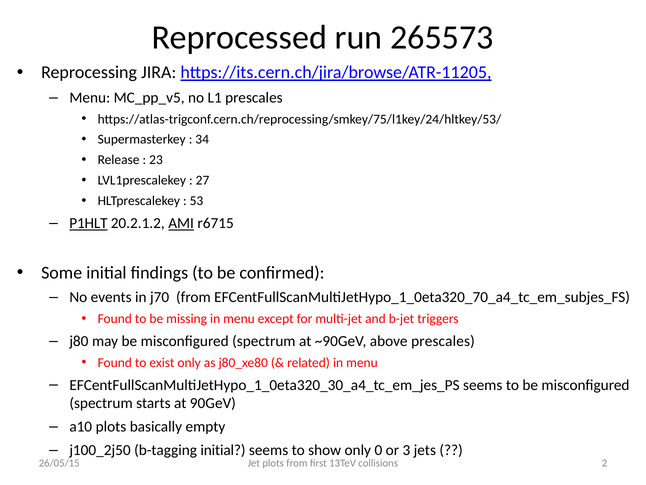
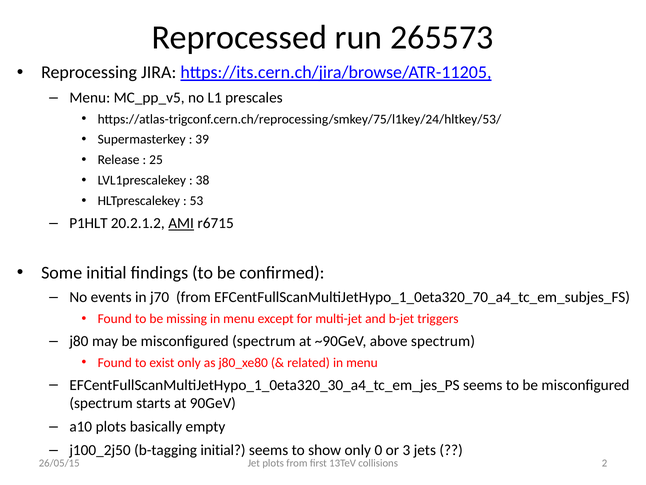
34: 34 -> 39 (202, 139)
23: 23 -> 25 (156, 160)
27: 27 -> 38 (203, 180)
P1HLT underline: present -> none (88, 223)
above prescales: prescales -> spectrum (443, 341)
